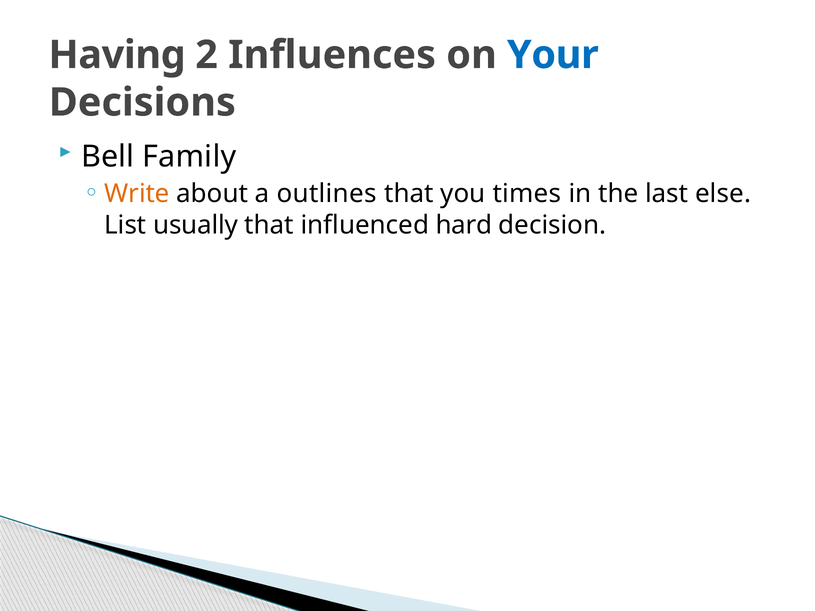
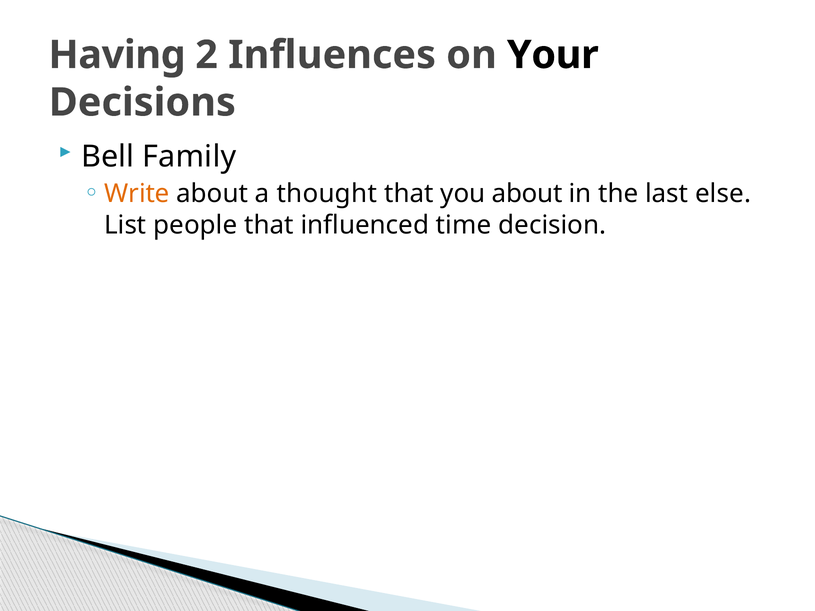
Your colour: blue -> black (553, 55)
outlines: outlines -> thought (327, 194)
you times: times -> about (527, 194)
usually: usually -> people (195, 225)
hard: hard -> time (464, 225)
